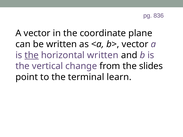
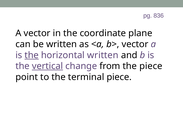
vertical underline: none -> present (47, 66)
the slides: slides -> piece (151, 66)
terminal learn: learn -> piece (119, 77)
